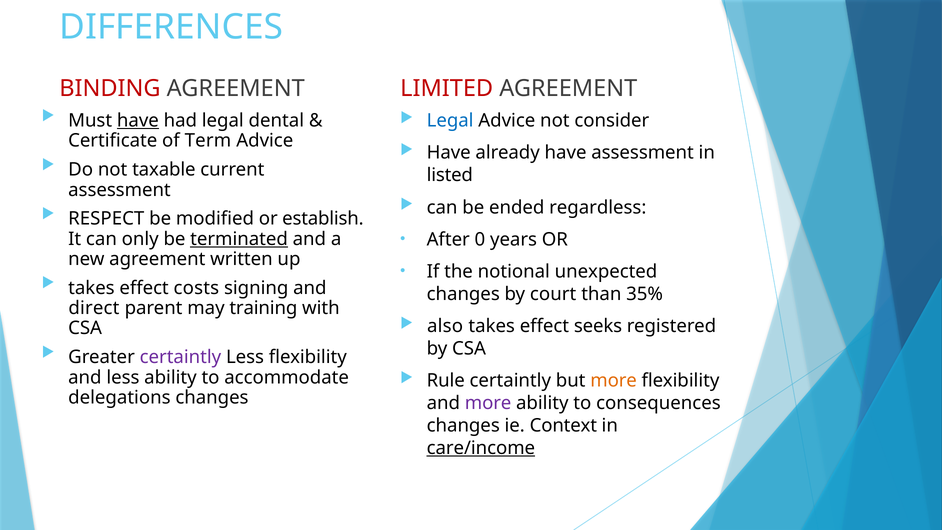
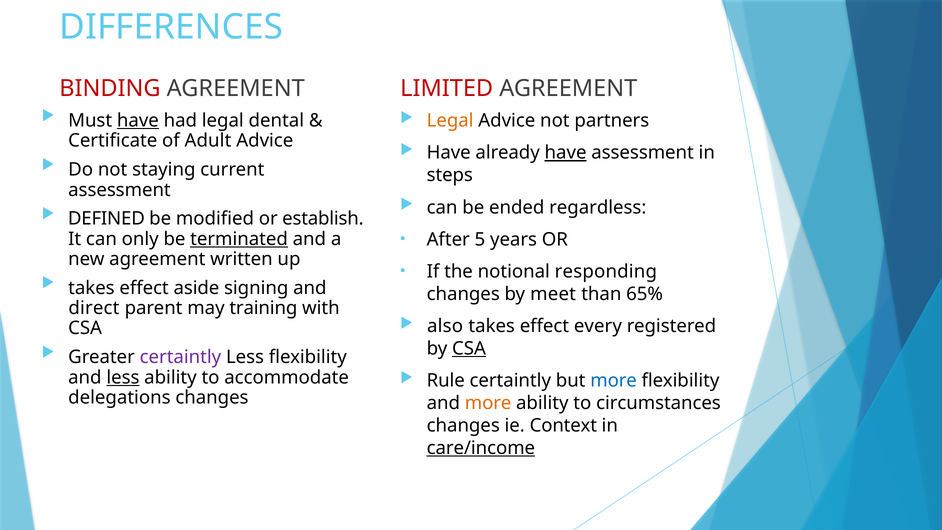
Legal colour: blue -> orange (450, 121)
consider: consider -> partners (612, 121)
Term: Term -> Adult (208, 141)
have underline: none -> present (566, 153)
taxable: taxable -> staying (164, 170)
listed: listed -> steps (450, 175)
RESPECT: RESPECT -> DEFINED (106, 219)
0: 0 -> 5 (480, 239)
unexpected: unexpected -> responding (606, 272)
costs: costs -> aside (196, 288)
court: court -> meet (553, 294)
35%: 35% -> 65% (645, 294)
seeks: seeks -> every (598, 326)
CSA underline: none -> present (469, 349)
less underline: none -> present (123, 377)
more colour: orange -> blue (614, 381)
more colour: purple -> orange (488, 403)
consequences: consequences -> circumstances (658, 403)
